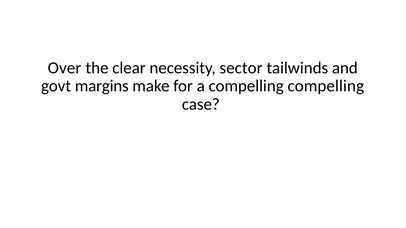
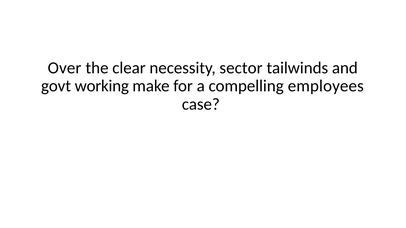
margins: margins -> working (102, 86)
compelling compelling: compelling -> employees (326, 86)
